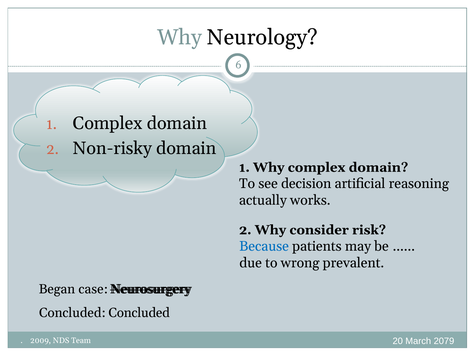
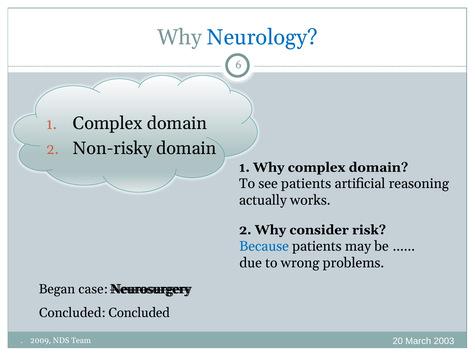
Neurology colour: black -> blue (262, 37)
see decision: decision -> patients (306, 184)
prevalent: prevalent -> problems (353, 263)
2079: 2079 -> 2003 (444, 341)
